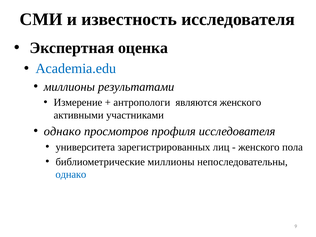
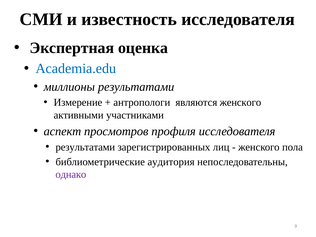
однако: однако -> аспект (62, 131)
университета: университета -> результатами (85, 147)
библиометрические миллионы: миллионы -> аудитория (171, 162)
однако colour: blue -> purple (71, 174)
